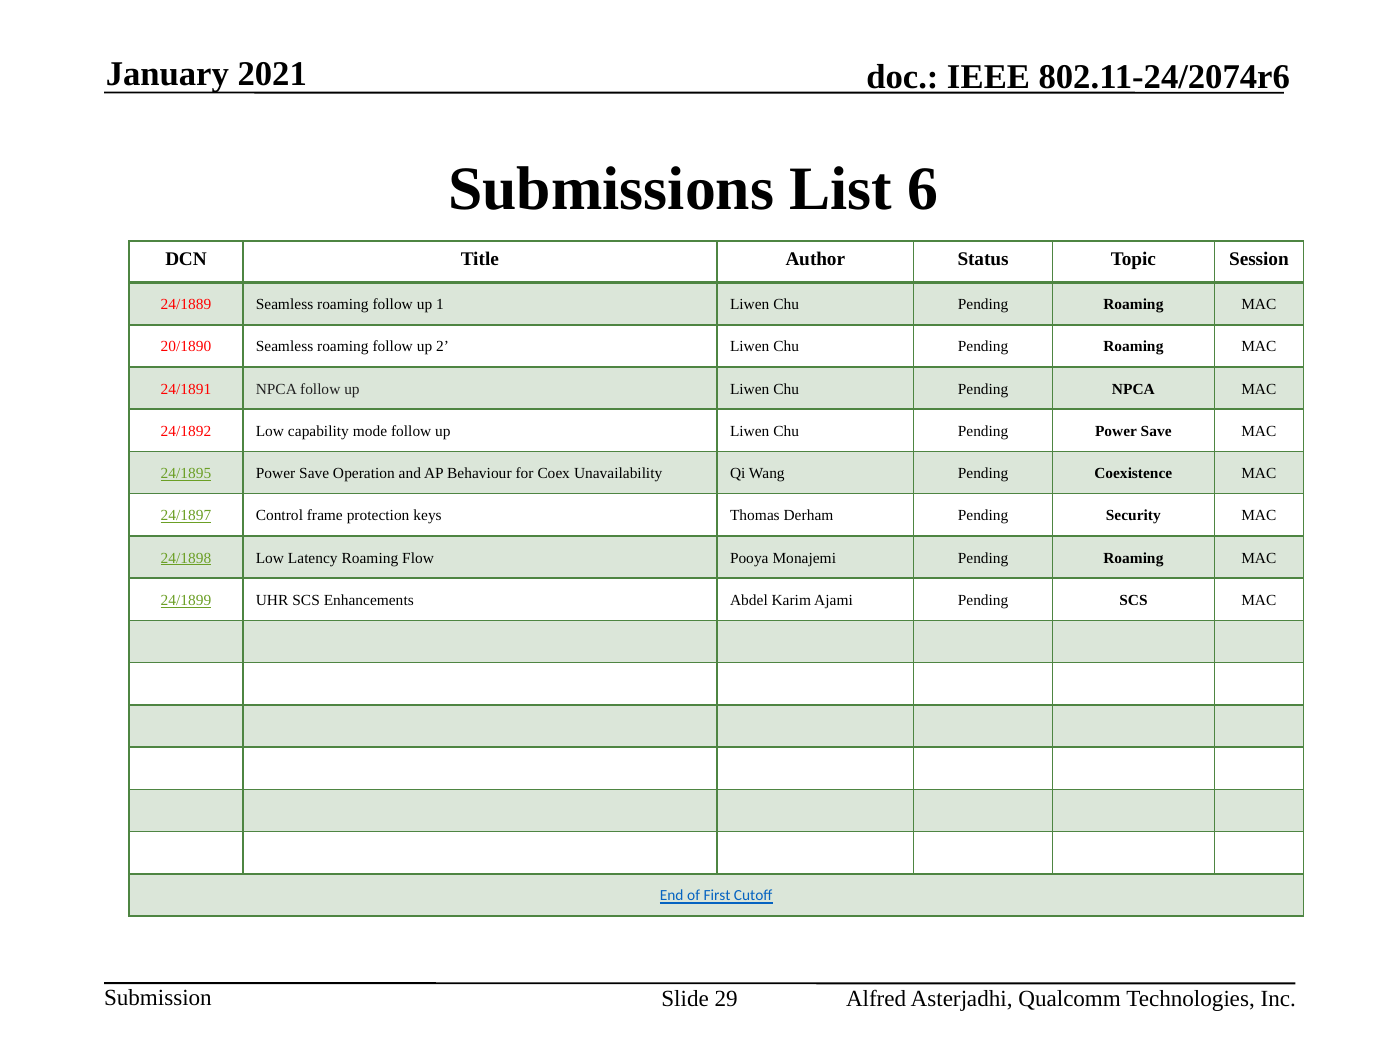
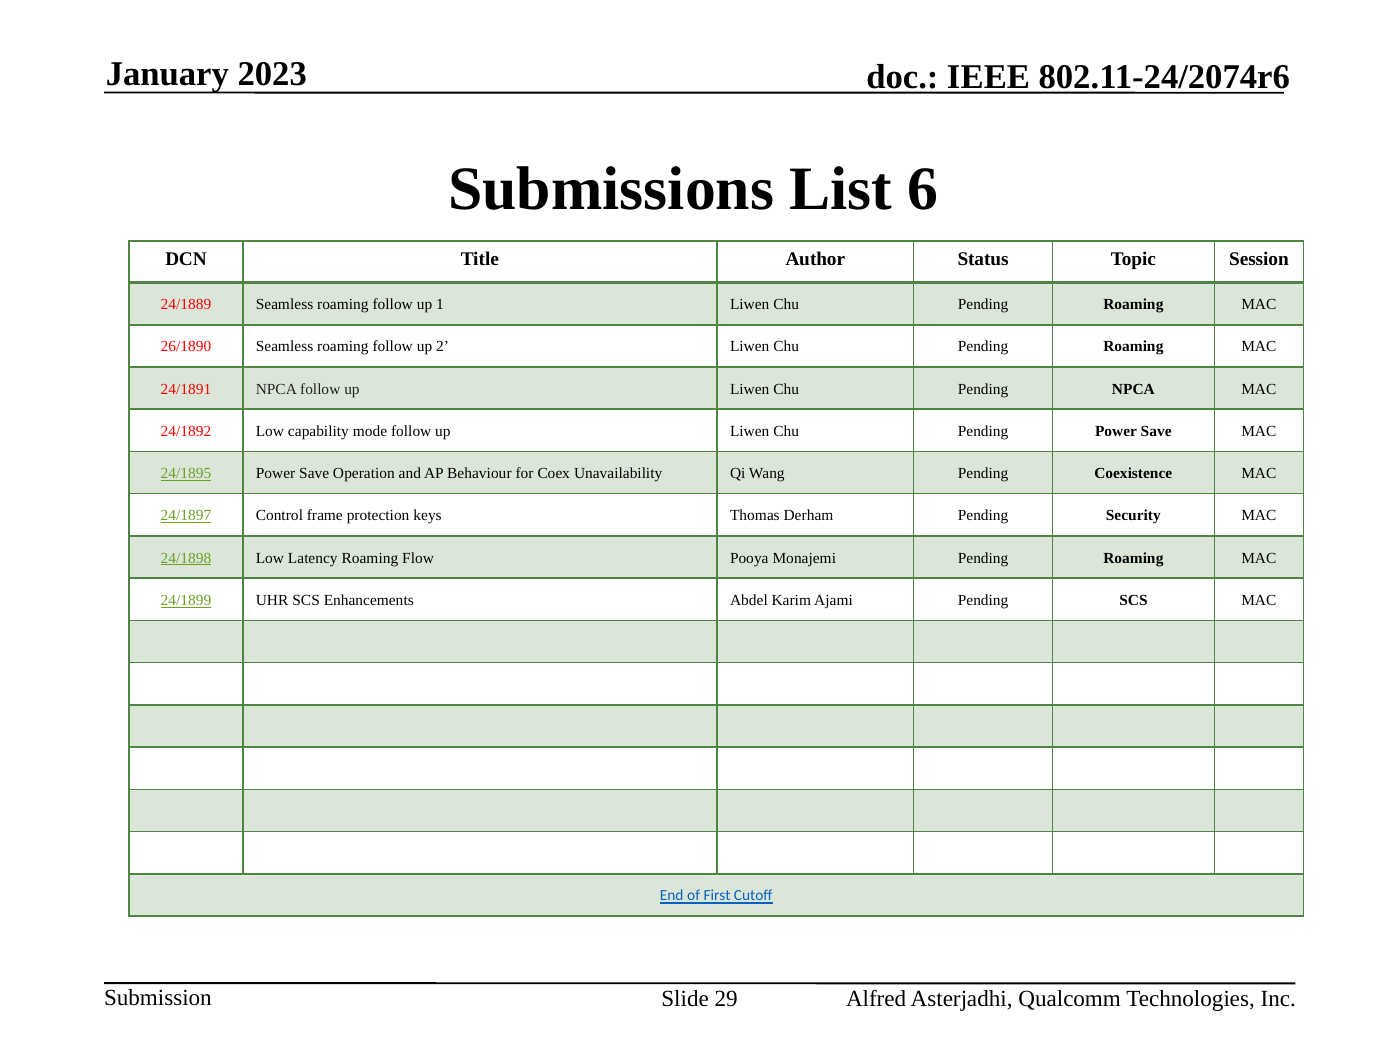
2021: 2021 -> 2023 (272, 74)
20/1890: 20/1890 -> 26/1890 (186, 347)
